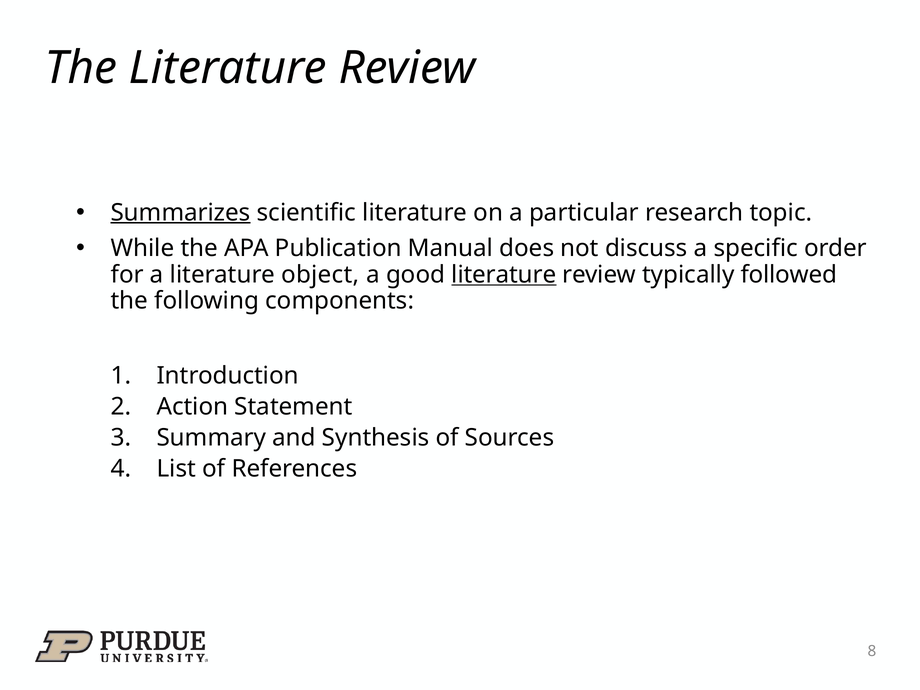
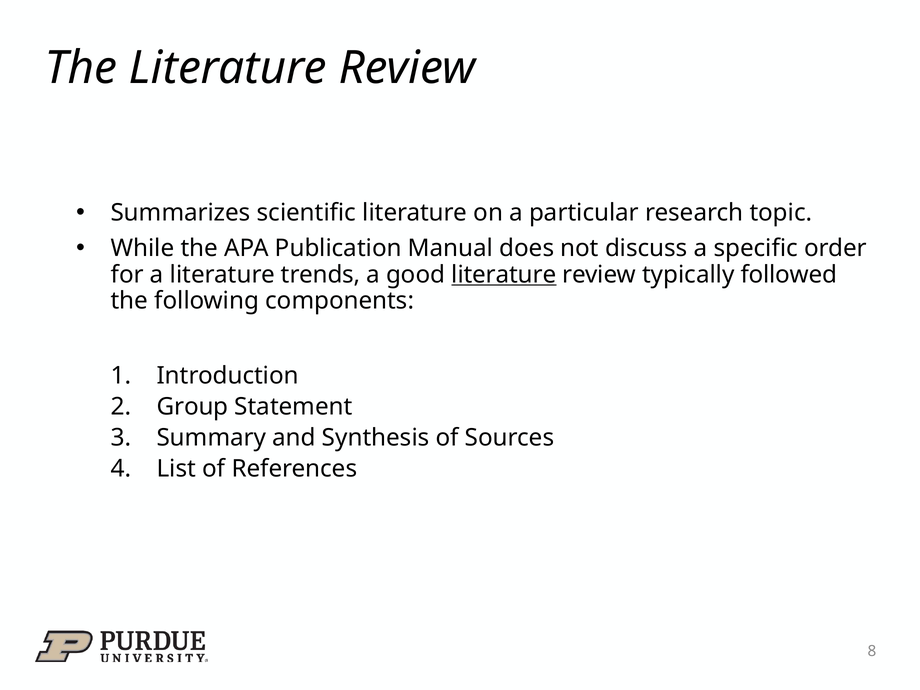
Summarizes underline: present -> none (181, 213)
object: object -> trends (321, 275)
Action: Action -> Group (193, 407)
